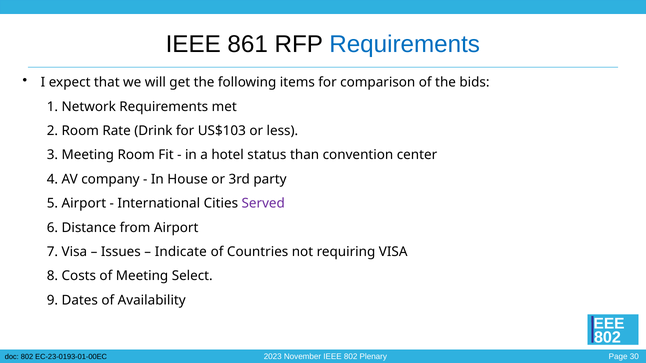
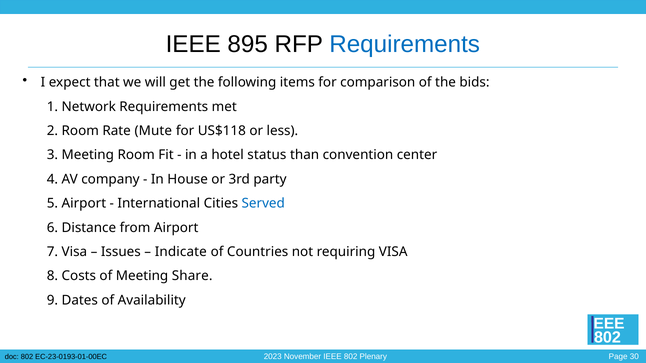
861: 861 -> 895 (248, 44)
Drink: Drink -> Mute (153, 131)
US$103: US$103 -> US$118 (222, 131)
Served colour: purple -> blue (263, 204)
Select: Select -> Share (192, 276)
